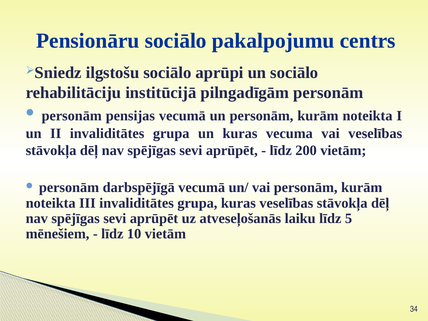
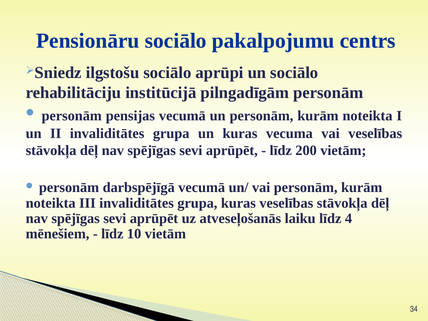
5: 5 -> 4 (348, 218)
